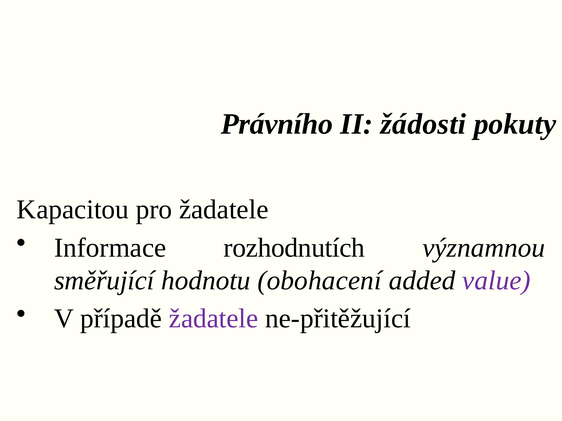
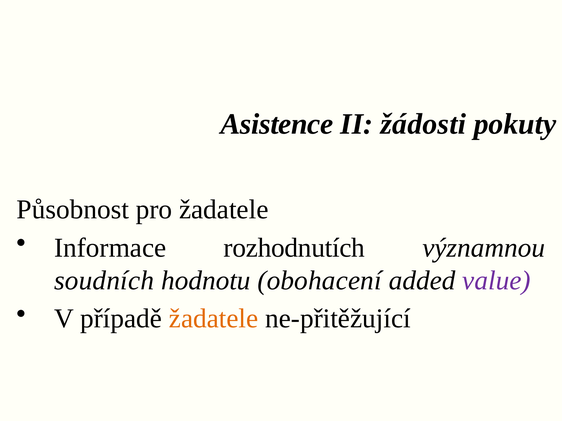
Právního: Právního -> Asistence (277, 124)
Kapacitou: Kapacitou -> Působnost (73, 210)
směřující: směřující -> soudních (104, 281)
žadatele colour: purple -> orange (214, 319)
